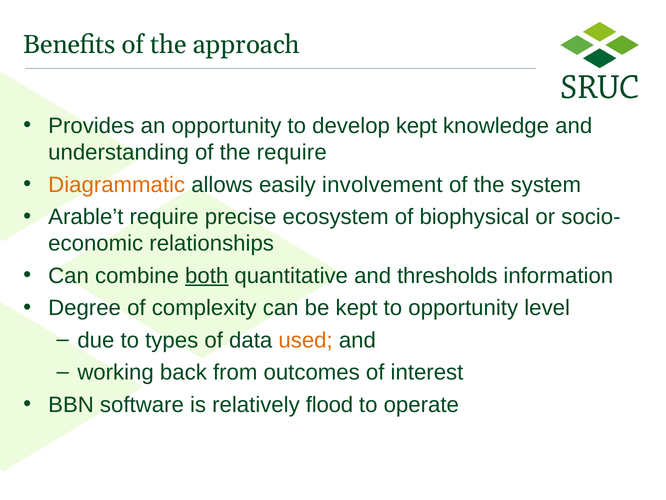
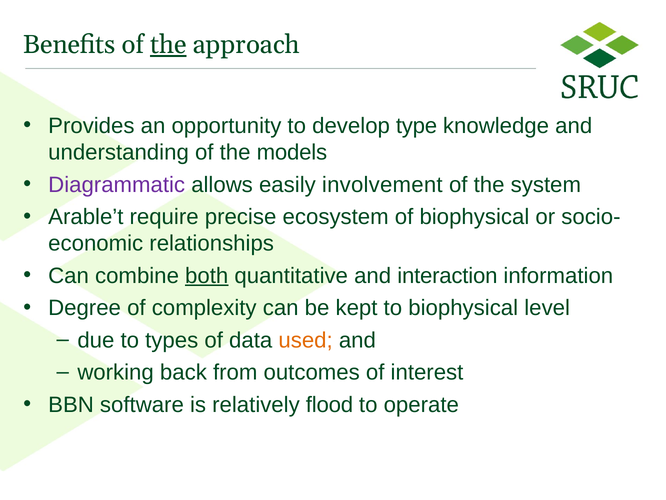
the underline: none -> present (168, 45)
develop kept: kept -> type (417, 126)
the require: require -> models (292, 152)
Diagrammatic colour: orange -> purple (117, 185)
thresholds: thresholds -> interaction (447, 276)
to opportunity: opportunity -> biophysical (463, 308)
